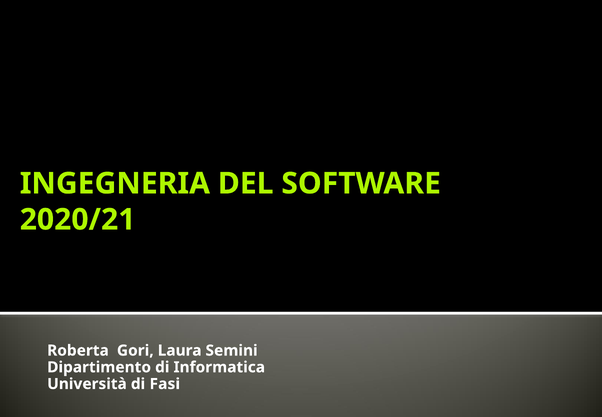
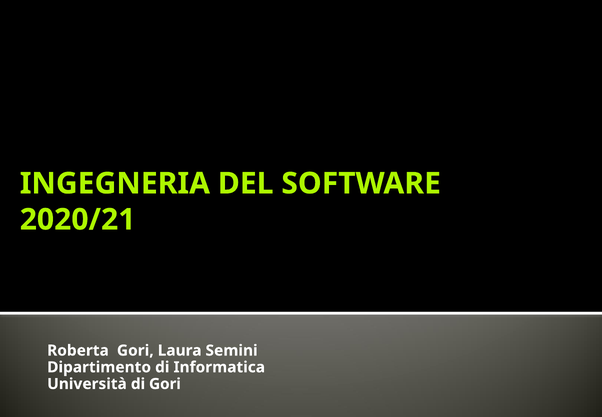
di Fasi: Fasi -> Gori (165, 384)
